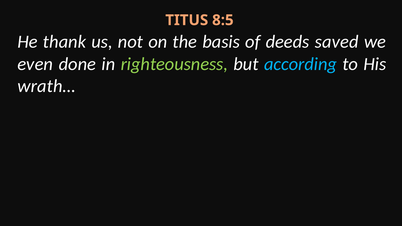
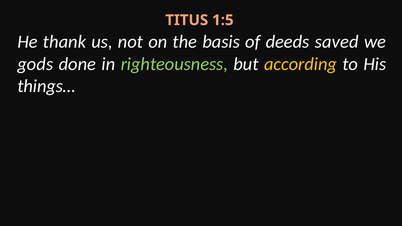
8:5: 8:5 -> 1:5 (223, 20)
even: even -> gods (35, 64)
according colour: light blue -> yellow (301, 64)
wrath…: wrath… -> things… (47, 86)
